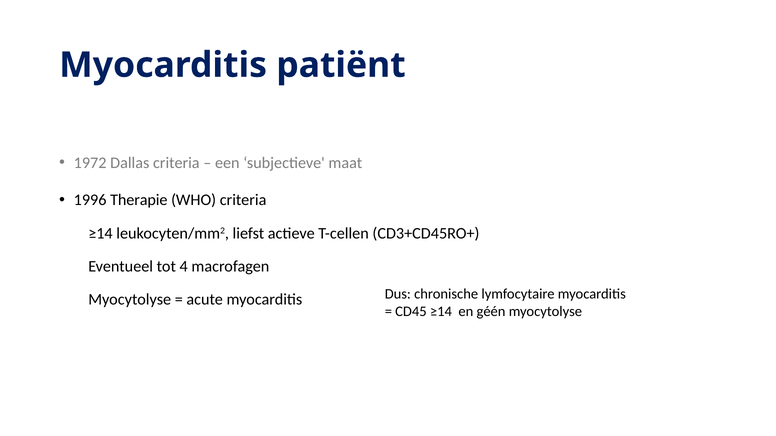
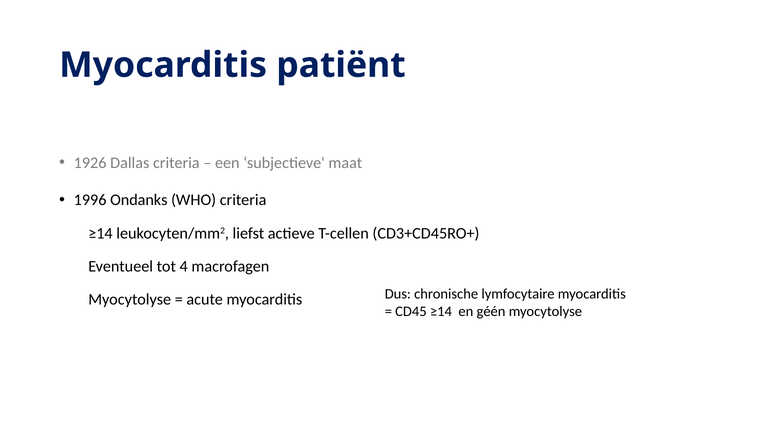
1972: 1972 -> 1926 (90, 163)
Therapie: Therapie -> Ondanks (139, 200)
